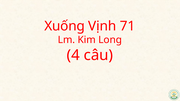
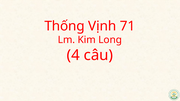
Xuống: Xuống -> Thống (65, 26)
